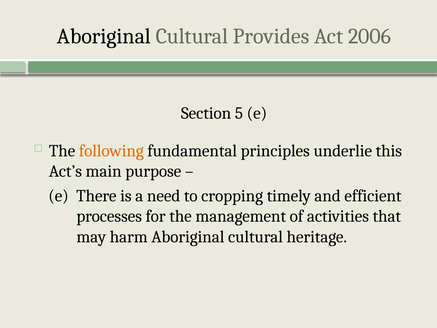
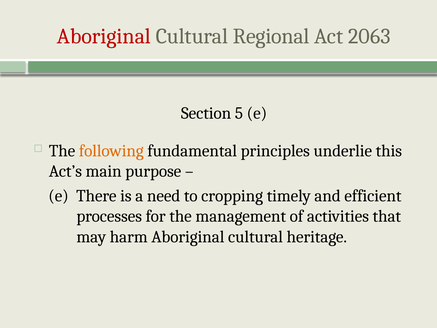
Aboriginal colour: black -> red (104, 36)
Provides: Provides -> Regional (271, 36)
2006: 2006 -> 2063 (369, 36)
